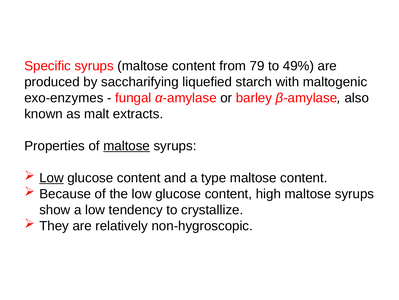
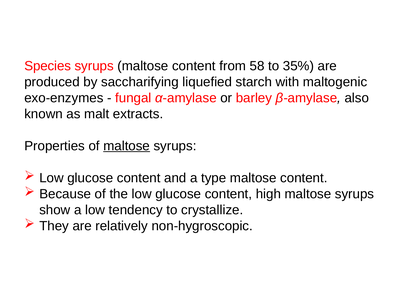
Specific: Specific -> Species (48, 66)
79: 79 -> 58 (257, 66)
49%: 49% -> 35% (298, 66)
Low underline: present -> none (51, 178)
